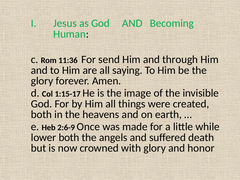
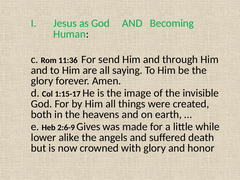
Once: Once -> Gives (88, 127)
lower both: both -> alike (69, 137)
